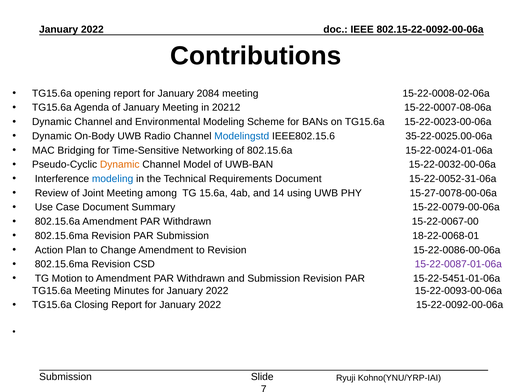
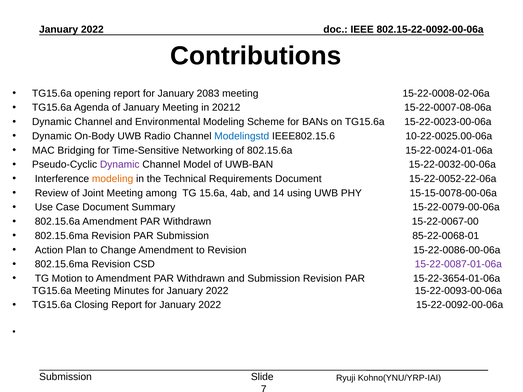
2084: 2084 -> 2083 (208, 93)
35-22-0025.00-06a: 35-22-0025.00-06a -> 10-22-0025.00-06a (449, 136)
Dynamic colour: orange -> purple (120, 165)
modeling colour: blue -> orange (113, 179)
15-22-0052-31-06a: 15-22-0052-31-06a -> 15-22-0052-22-06a (453, 179)
15-27-0078-00-06a: 15-27-0078-00-06a -> 15-15-0078-00-06a (453, 193)
18-22-0068-01: 18-22-0068-01 -> 85-22-0068-01 (446, 236)
15-22-5451-01-06a: 15-22-5451-01-06a -> 15-22-3654-01-06a (457, 279)
